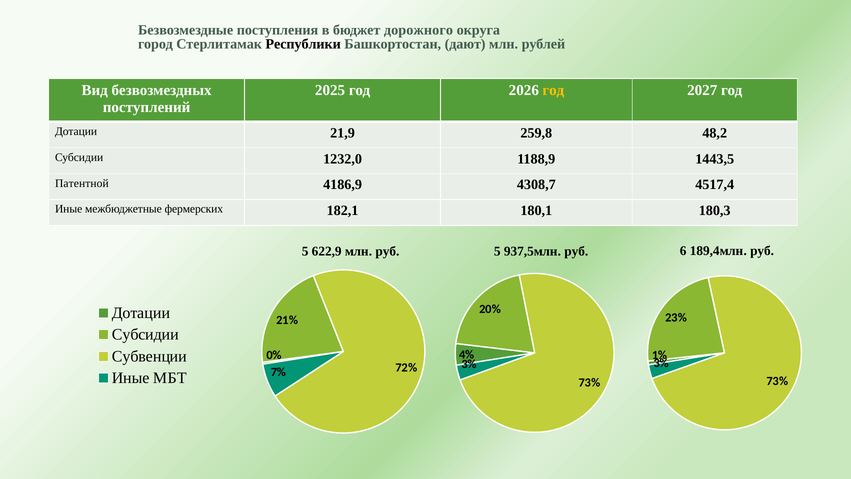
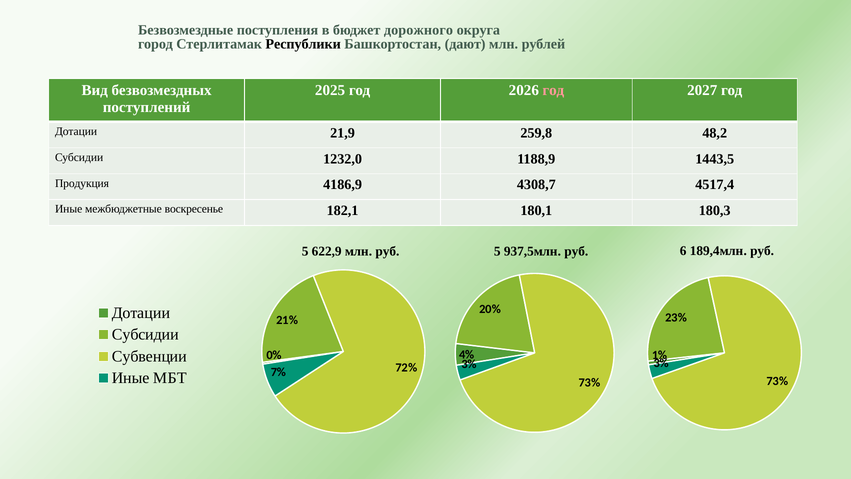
год colour: yellow -> pink (553, 90)
Патентной: Патентной -> Продукция (82, 183)
фермерских: фермерских -> воскресенье (194, 209)
